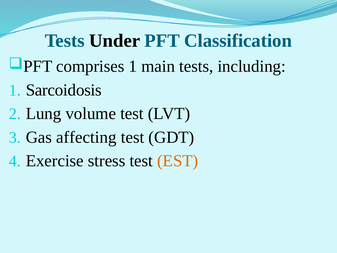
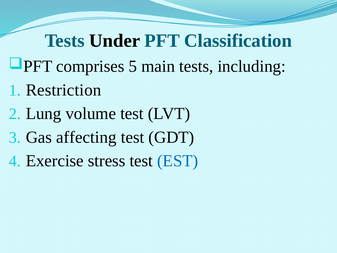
comprises 1: 1 -> 5 (133, 66)
Sarcoidosis: Sarcoidosis -> Restriction (64, 90)
EST colour: orange -> blue (178, 161)
